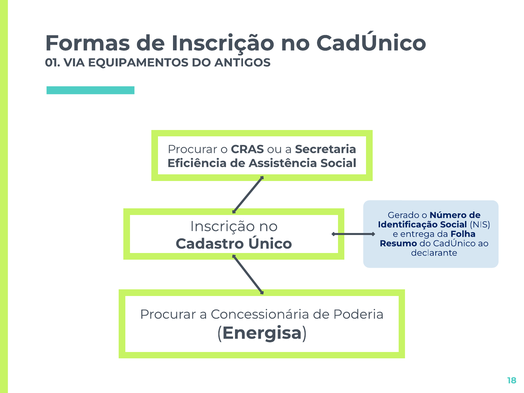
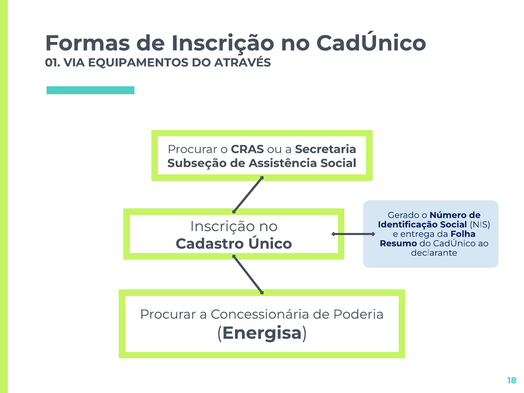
ANTIGOS: ANTIGOS -> ATRAVÉS (243, 63)
Eficiência: Eficiência -> Subseção (197, 163)
